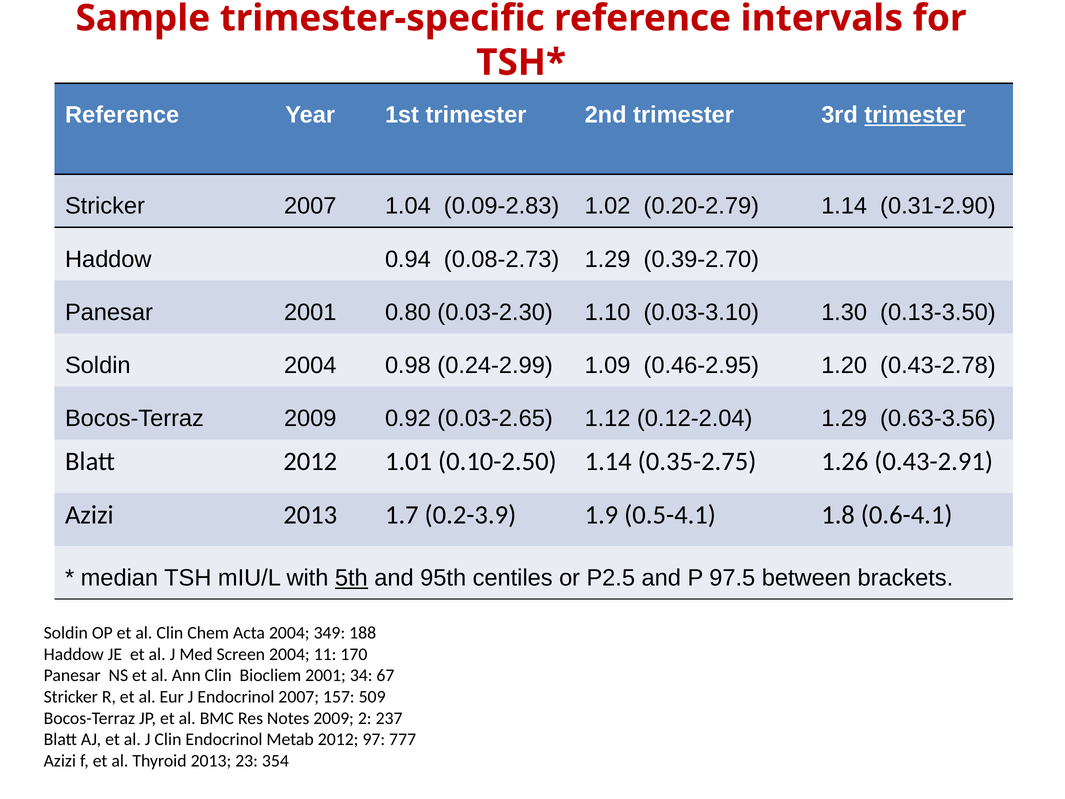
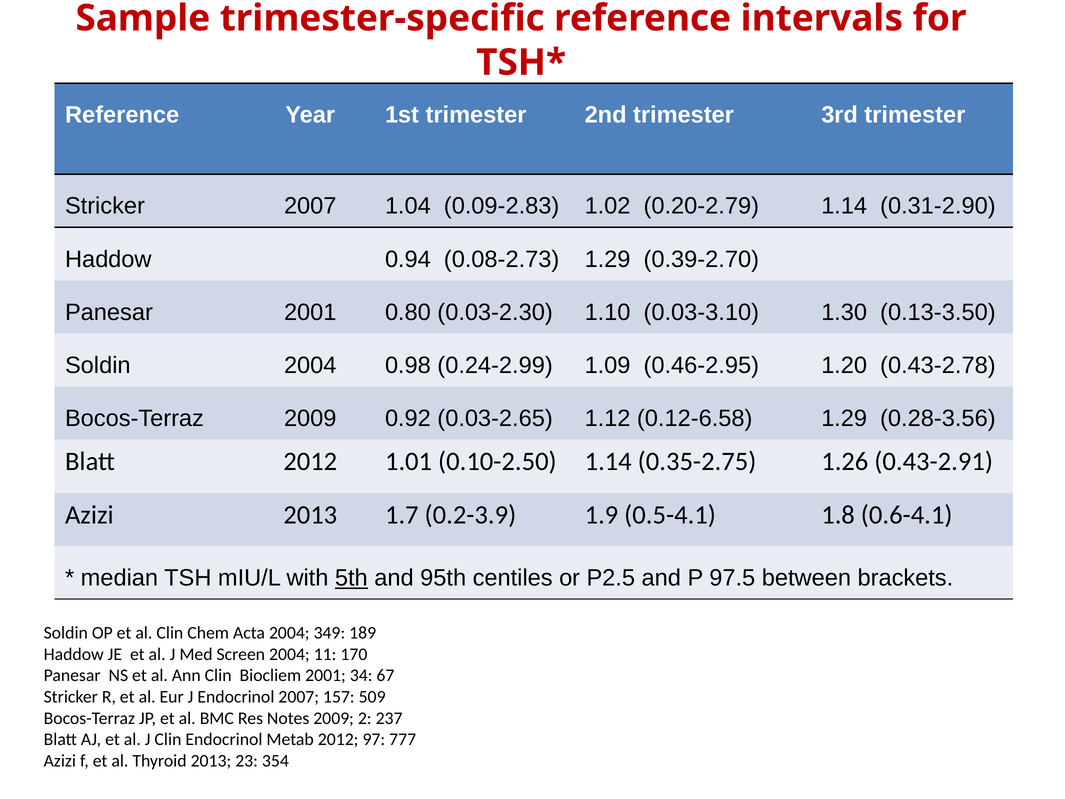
trimester underline: present -> none (915, 115)
0.12-2.04: 0.12-2.04 -> 0.12-6.58 (695, 418)
0.63-3.56: 0.63-3.56 -> 0.28-3.56 (938, 418)
188: 188 -> 189 (363, 633)
